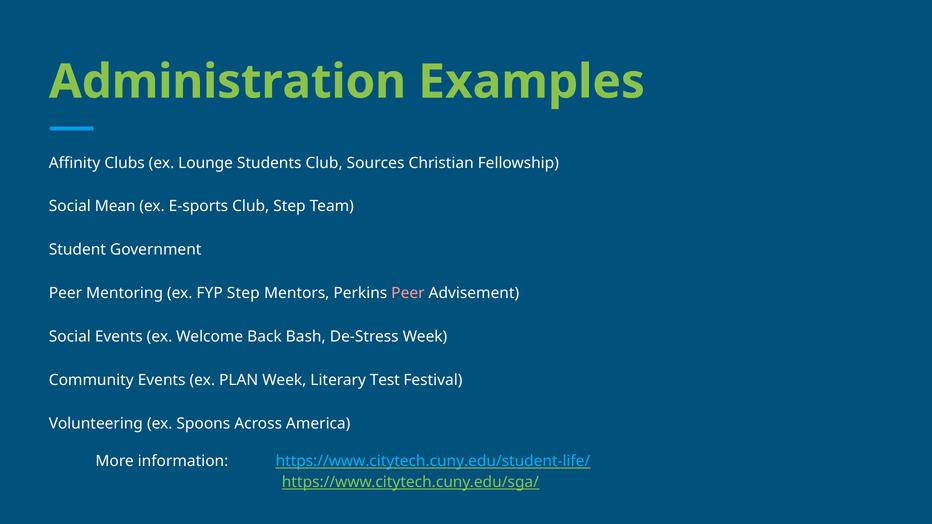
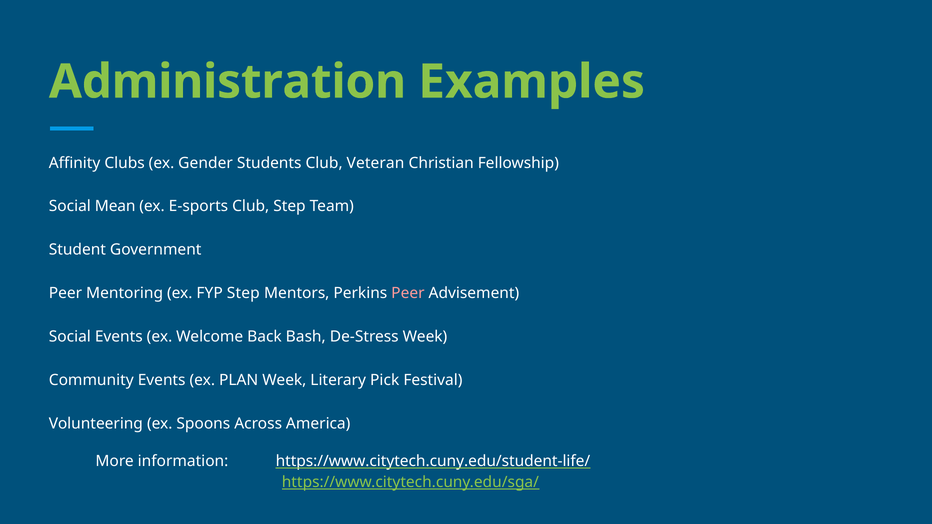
Lounge: Lounge -> Gender (206, 163)
Sources: Sources -> Veteran (376, 163)
Test: Test -> Pick (385, 380)
https://www.citytech.cuny.edu/student-life/ colour: light blue -> white (433, 461)
